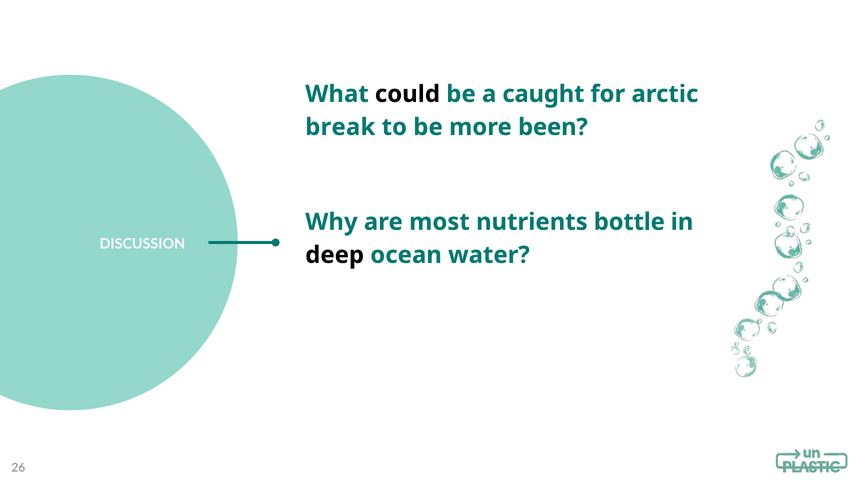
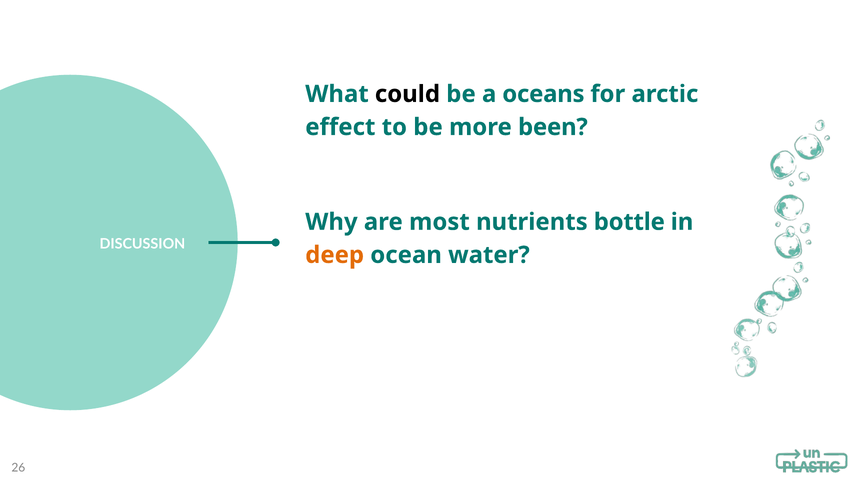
caught: caught -> oceans (543, 94)
break: break -> effect (340, 127)
deep colour: black -> orange (335, 255)
